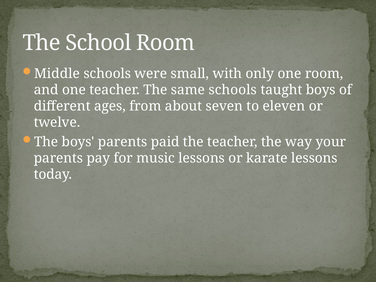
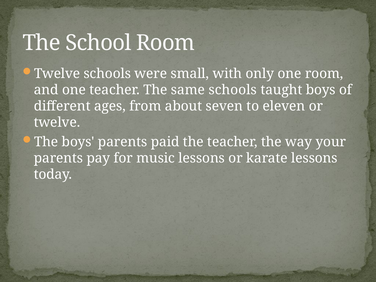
Middle: Middle -> Twelve (57, 74)
